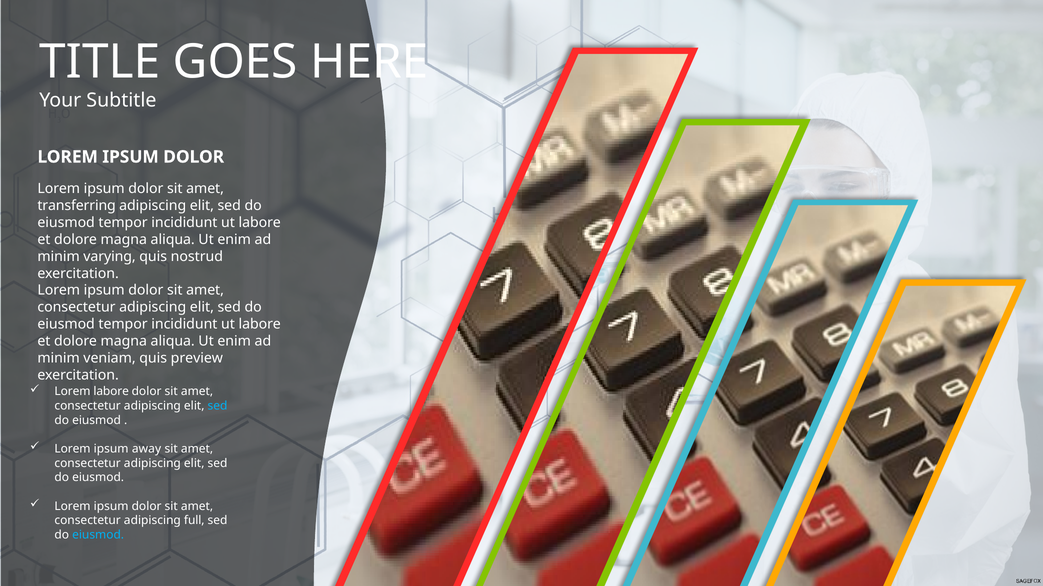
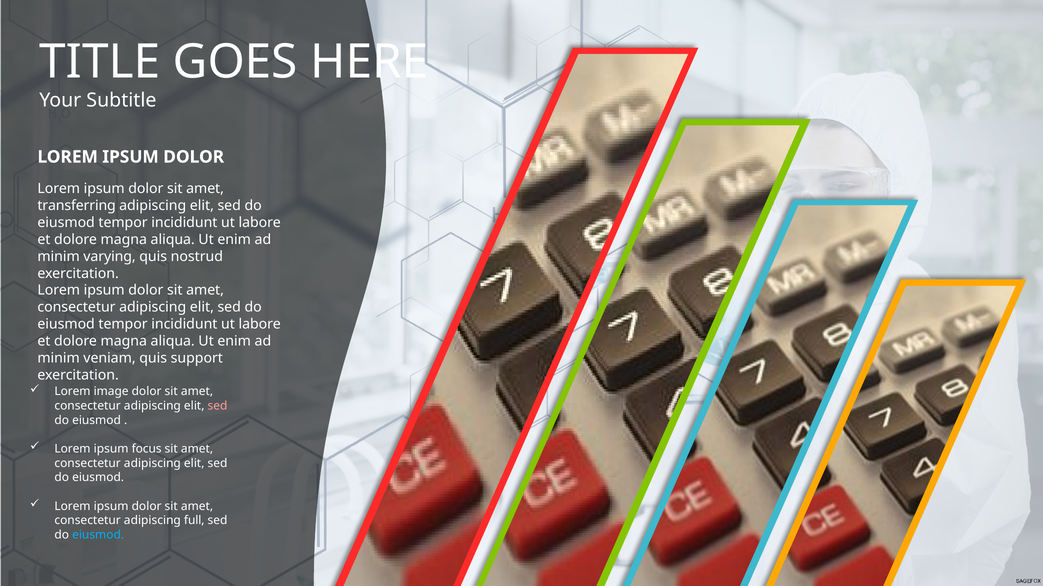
preview: preview -> support (197, 359)
Lorem labore: labore -> image (111, 392)
sed colour: light blue -> pink (217, 406)
away: away -> focus (147, 449)
